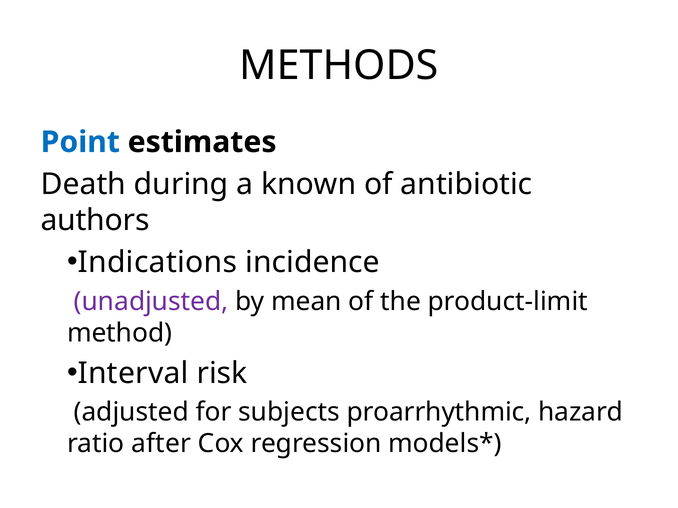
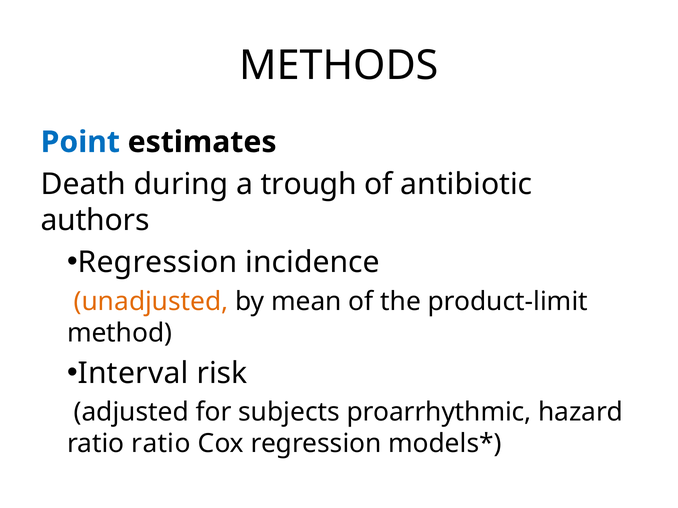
known: known -> trough (309, 184)
Indications: Indications -> Regression (157, 263)
unadjusted colour: purple -> orange (151, 302)
ratio after: after -> ratio (161, 444)
